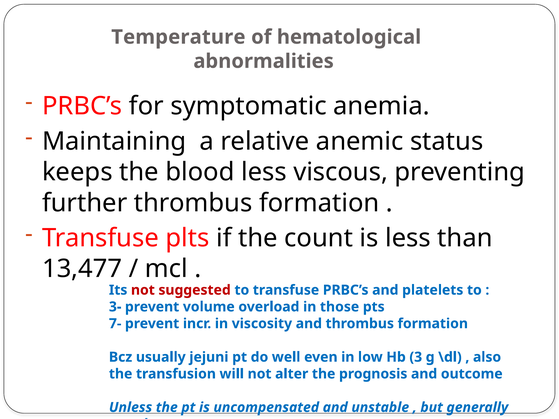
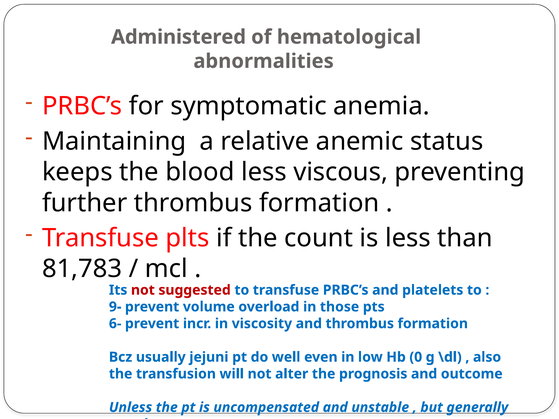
Temperature: Temperature -> Administered (179, 37)
13,477: 13,477 -> 81,783 (82, 269)
3-: 3- -> 9- (115, 307)
7-: 7- -> 6- (115, 324)
3: 3 -> 0 (416, 357)
